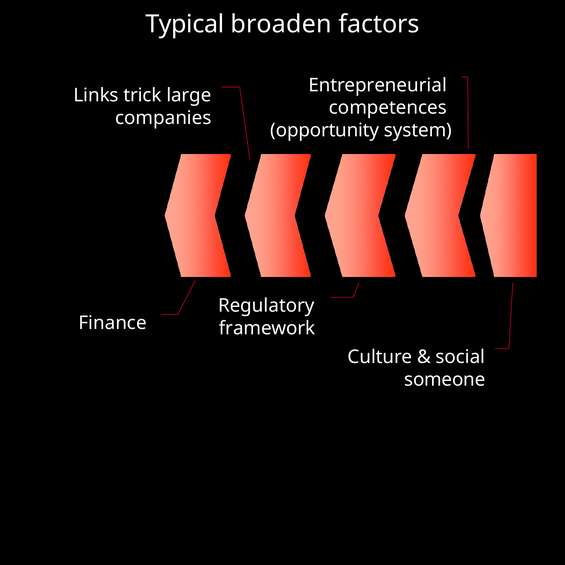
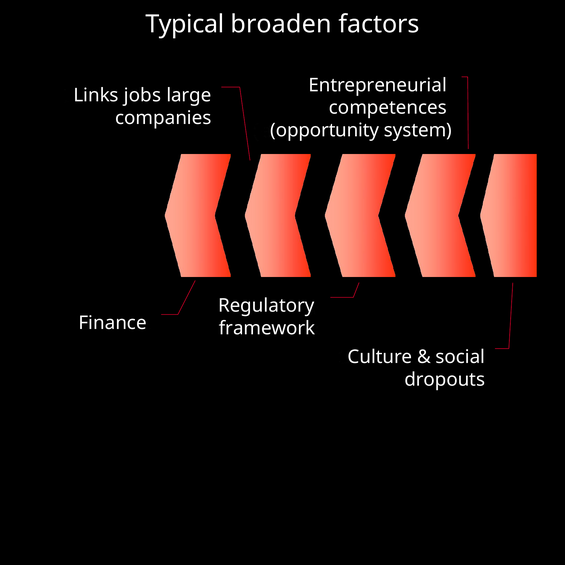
trick: trick -> jobs (142, 95)
someone: someone -> dropouts (445, 380)
